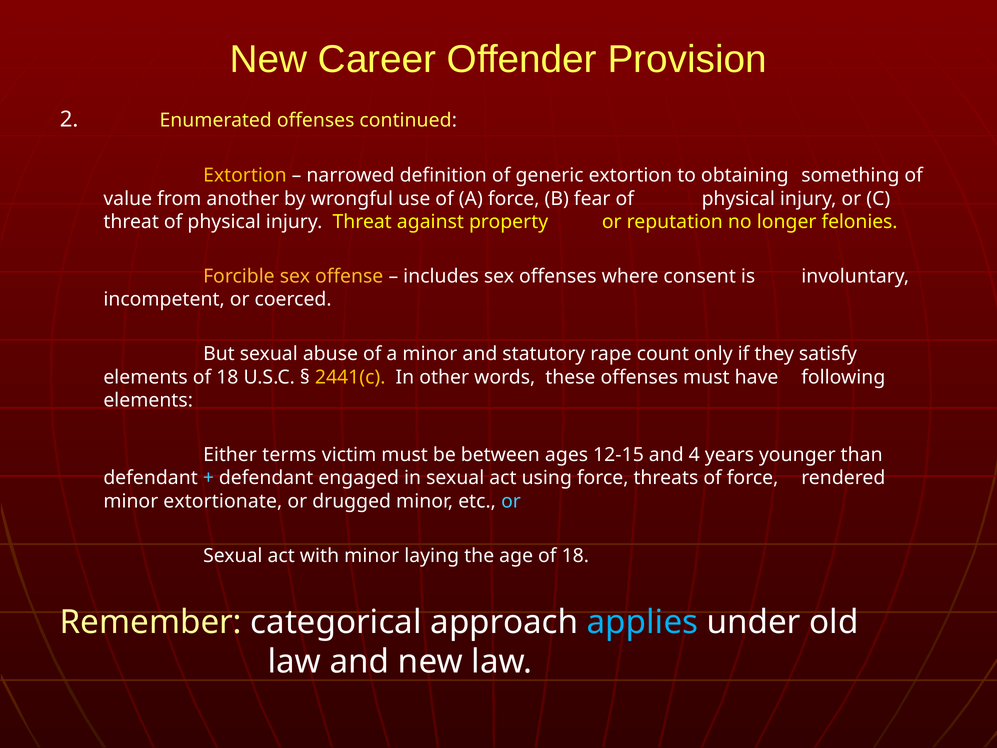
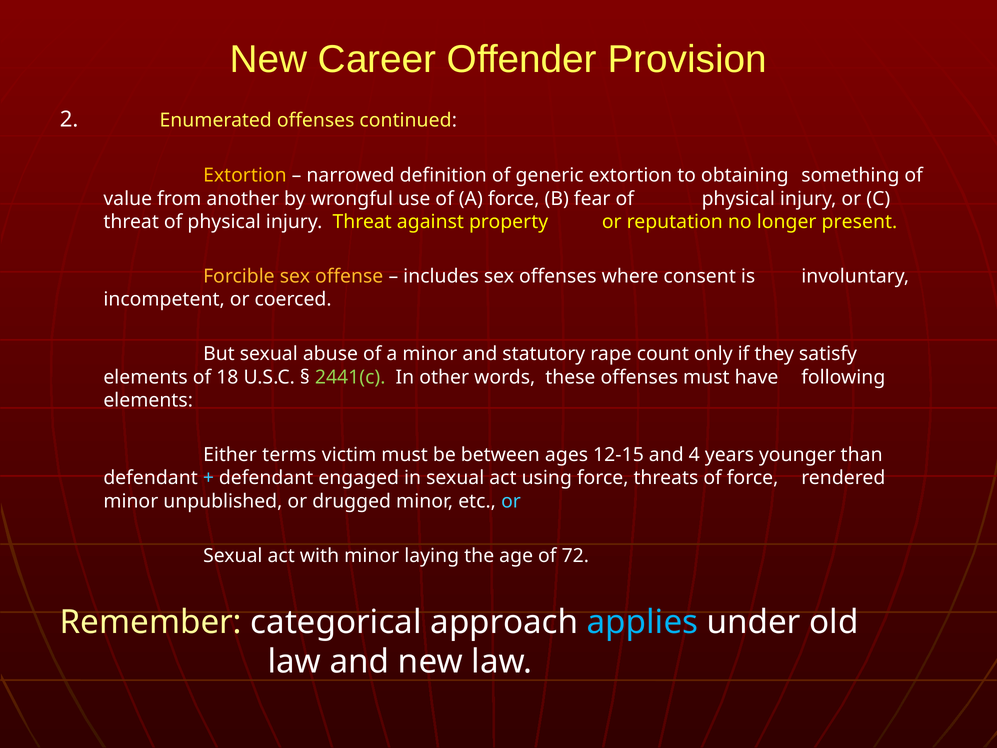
felonies: felonies -> present (859, 222)
2441(c colour: yellow -> light green (350, 377)
extortionate: extortionate -> unpublished (223, 501)
age of 18: 18 -> 72 (575, 556)
